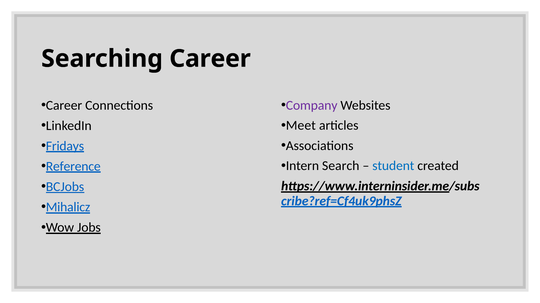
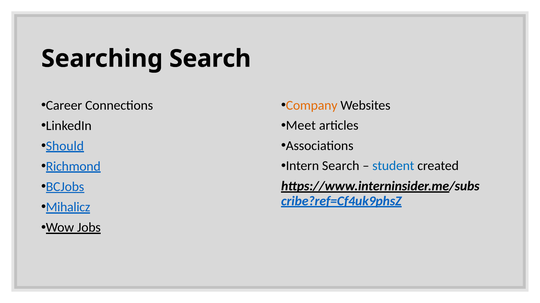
Searching Career: Career -> Search (210, 59)
Company colour: purple -> orange (312, 106)
Fridays: Fridays -> Should (65, 146)
Reference: Reference -> Richmond (73, 167)
